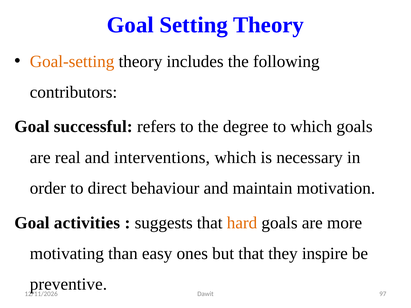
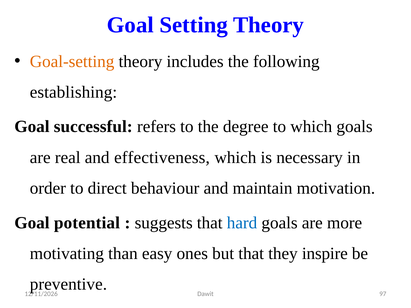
contributors: contributors -> establishing (73, 92)
interventions: interventions -> effectiveness (162, 158)
activities: activities -> potential (87, 223)
hard colour: orange -> blue (242, 223)
